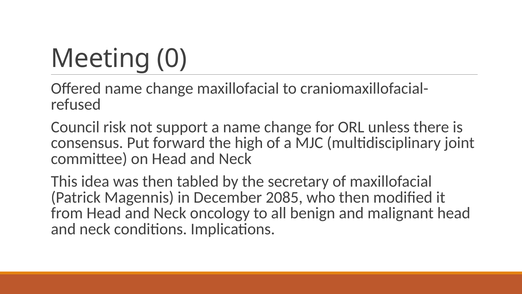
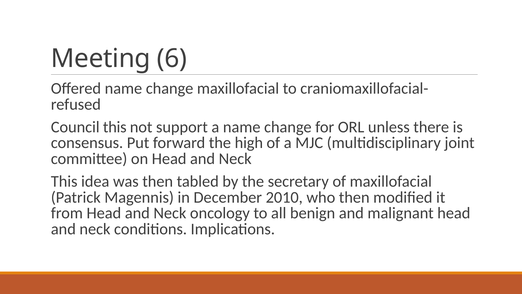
0: 0 -> 6 (172, 58)
Council risk: risk -> this (115, 127)
2085: 2085 -> 2010 (284, 197)
